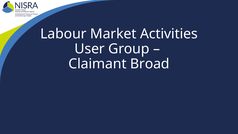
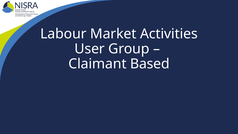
Broad: Broad -> Based (150, 64)
